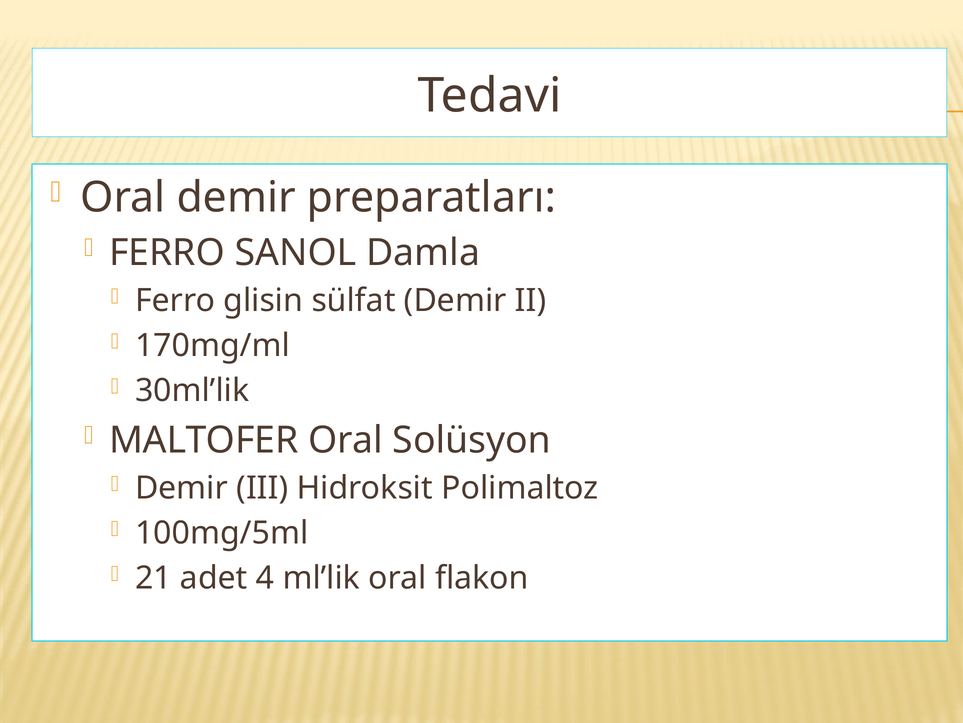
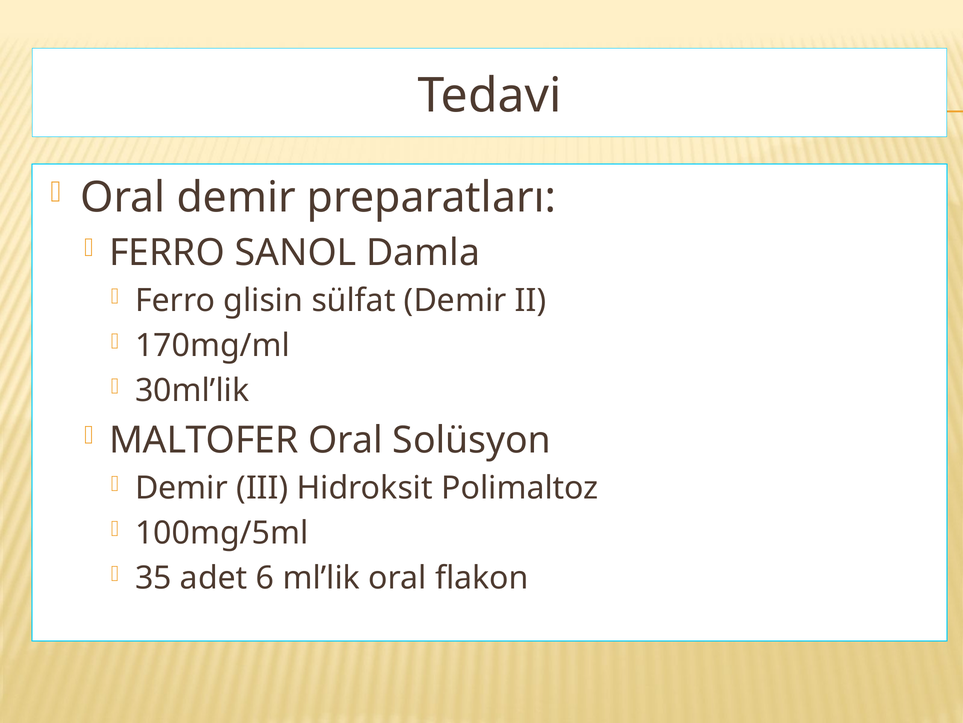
21: 21 -> 35 (153, 577)
4: 4 -> 6 (265, 577)
